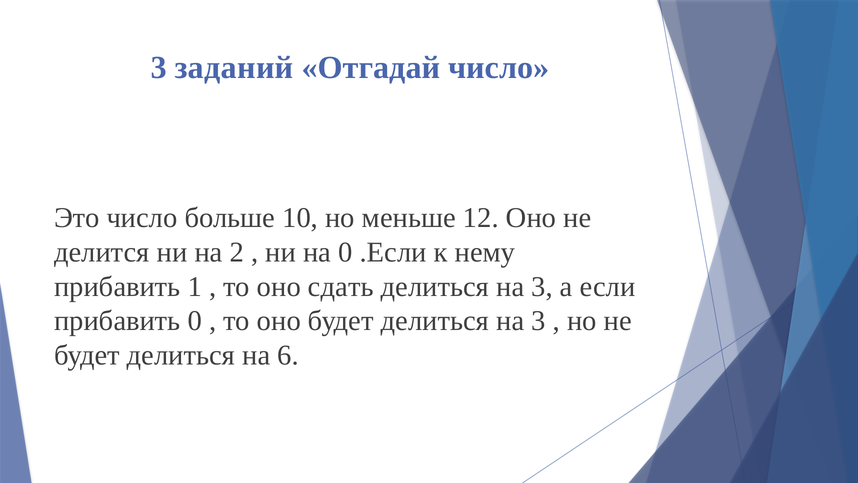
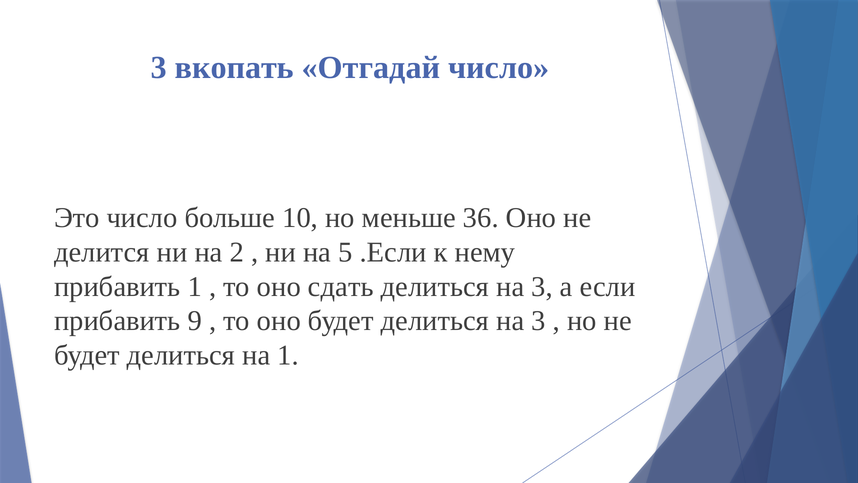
заданий: заданий -> вкопать (234, 68)
12: 12 -> 36 (481, 218)
на 0: 0 -> 5 (345, 252)
прибавить 0: 0 -> 9 (195, 321)
на 6: 6 -> 1 (288, 355)
